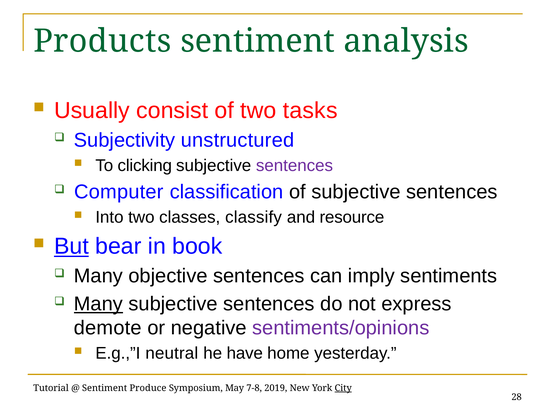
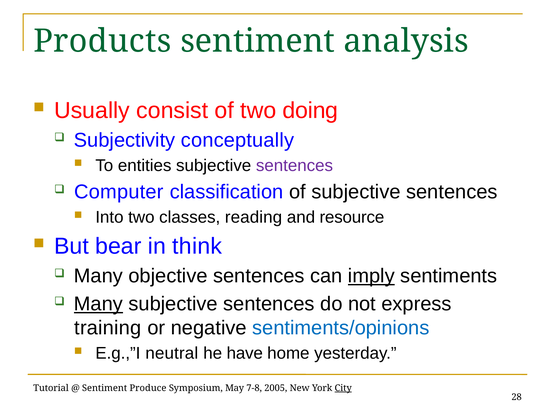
tasks: tasks -> doing (310, 111)
unstructured: unstructured -> conceptually (238, 140)
clicking: clicking -> entities (145, 166)
classify: classify -> reading (254, 217)
But underline: present -> none (71, 246)
book: book -> think (197, 246)
imply underline: none -> present (371, 276)
demote: demote -> training (108, 328)
sentiments/opinions colour: purple -> blue (341, 328)
2019: 2019 -> 2005 (276, 388)
